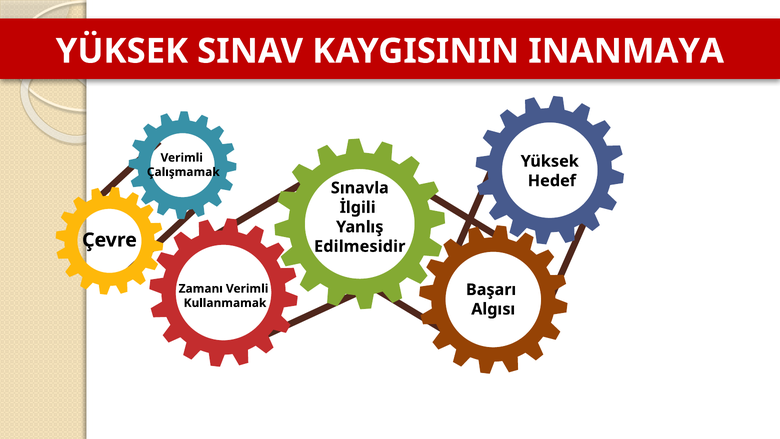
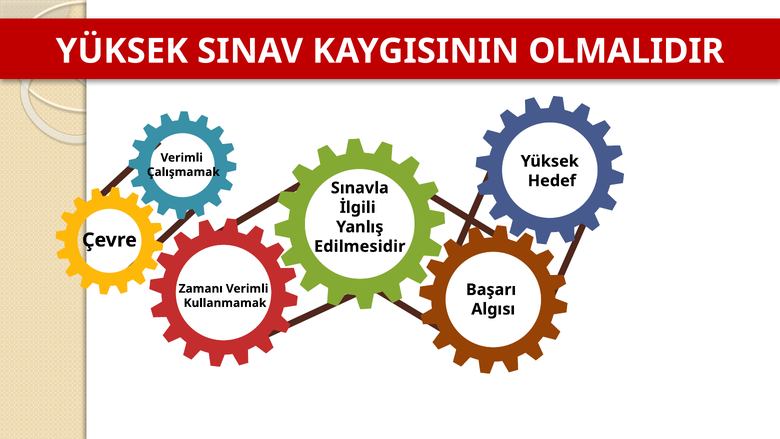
INANMAYA: INANMAYA -> OLMALIDIR (626, 51)
